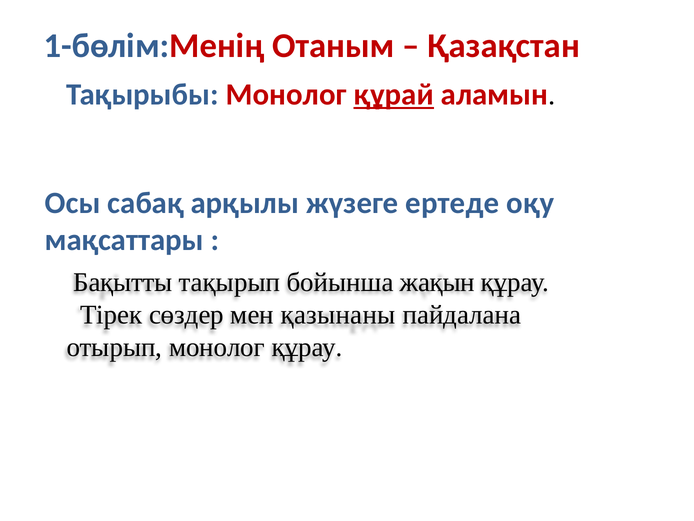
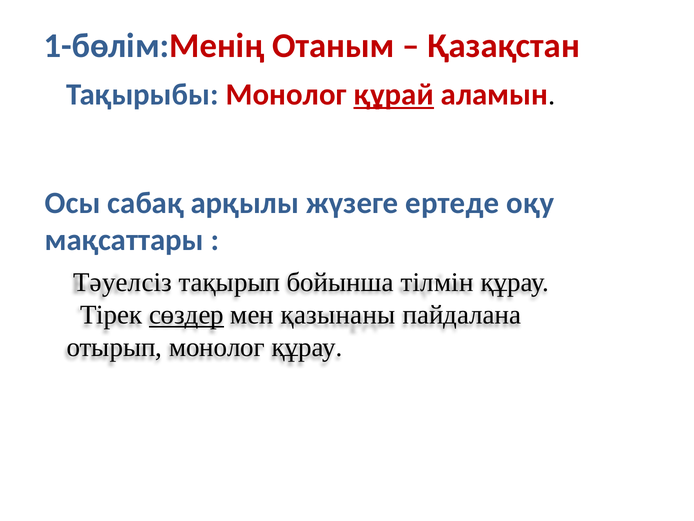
Бақытты: Бақытты -> Тәуелсіз (123, 282)
жақын: жақын -> тілмін (437, 282)
сөздер underline: none -> present (187, 315)
